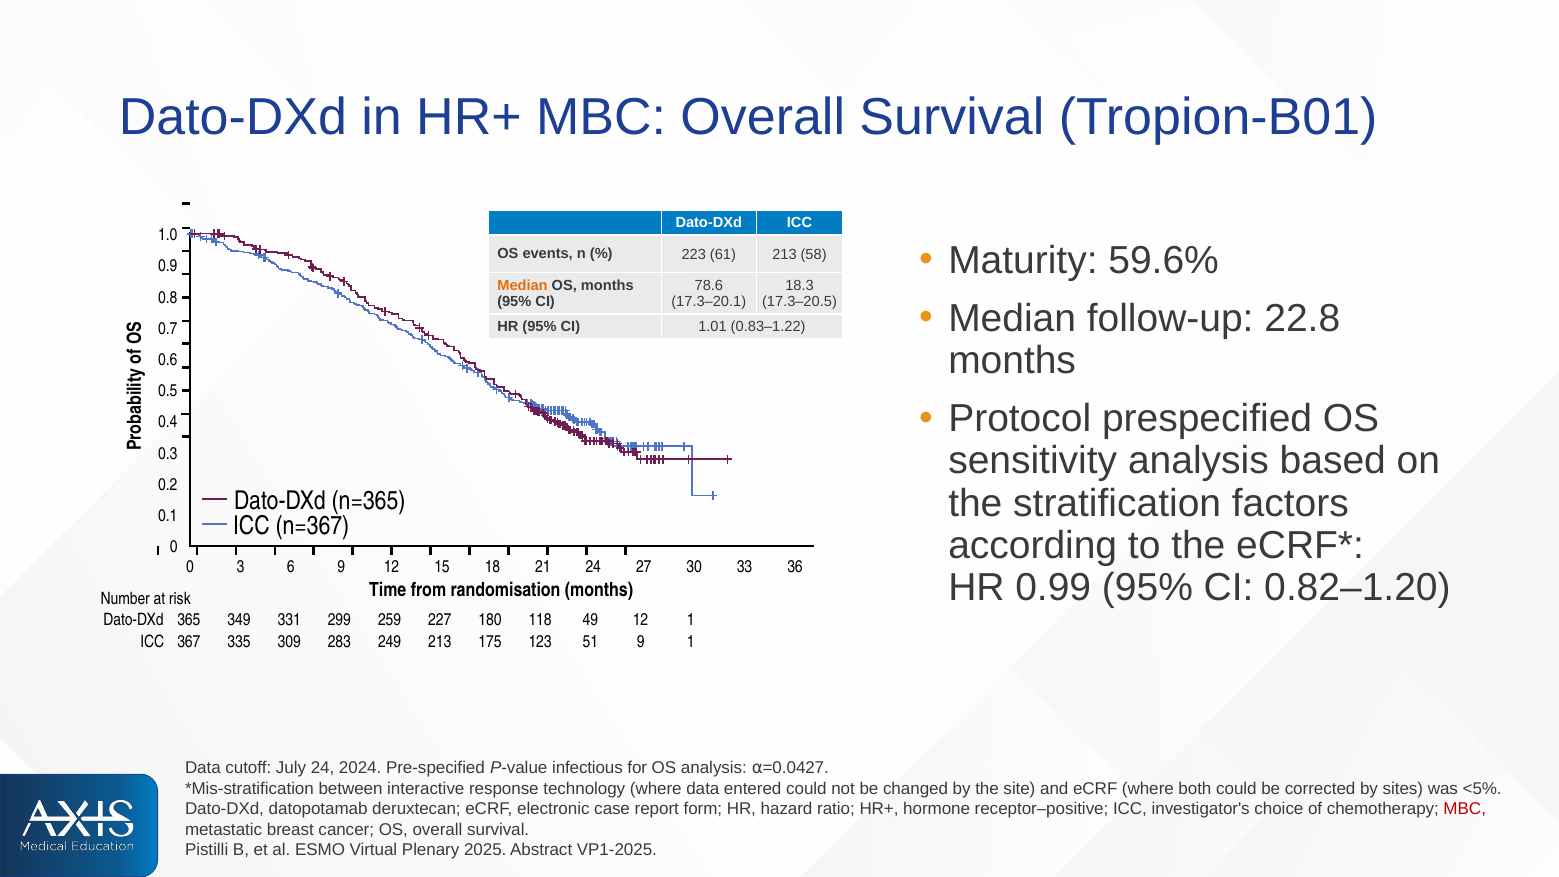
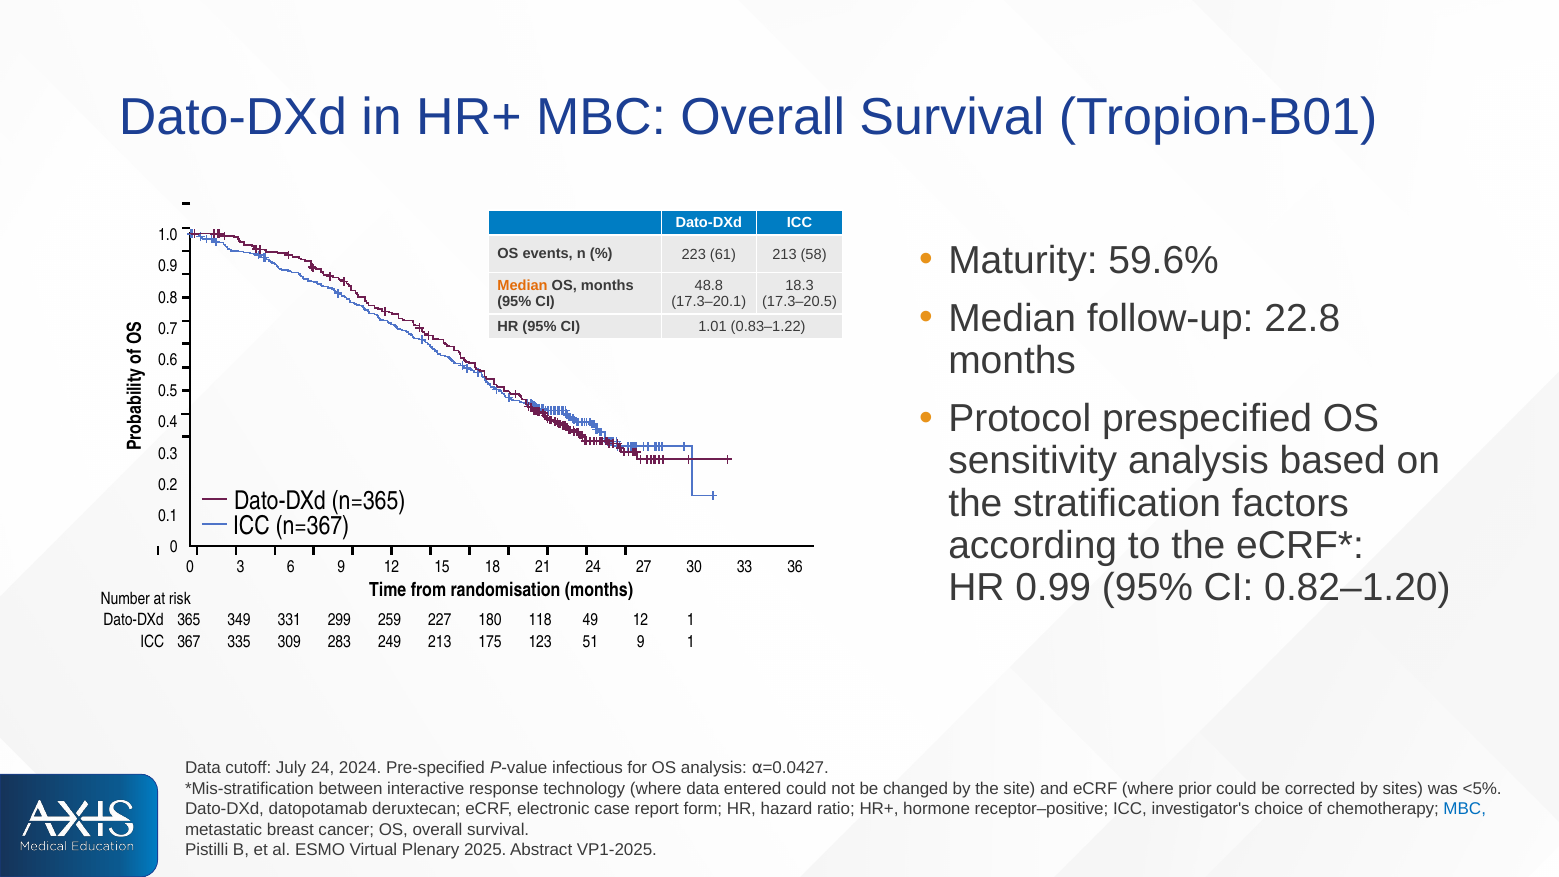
78.6: 78.6 -> 48.8 (709, 286)
both: both -> prior (1195, 789)
MBC colour: red -> blue (1465, 809)
